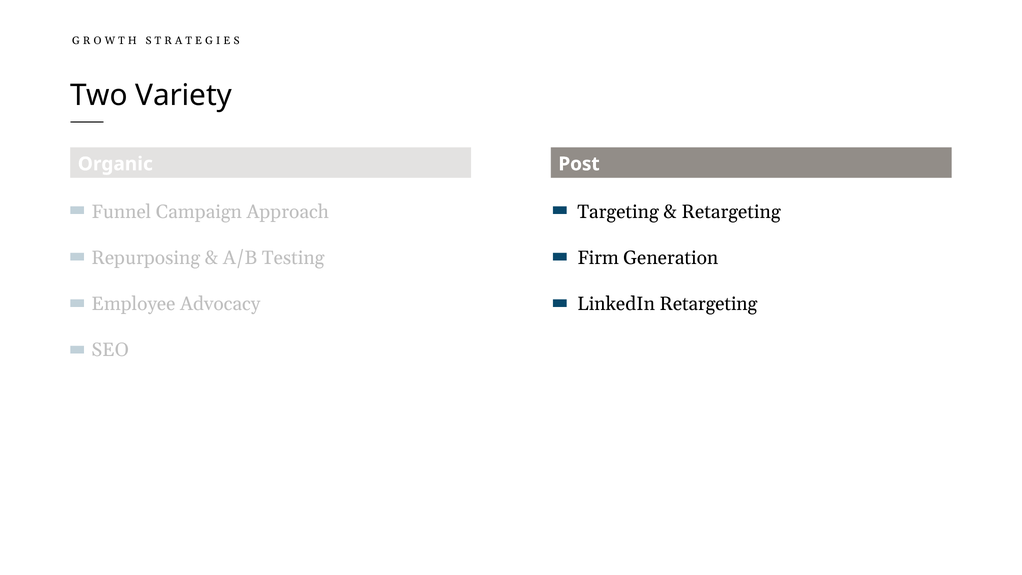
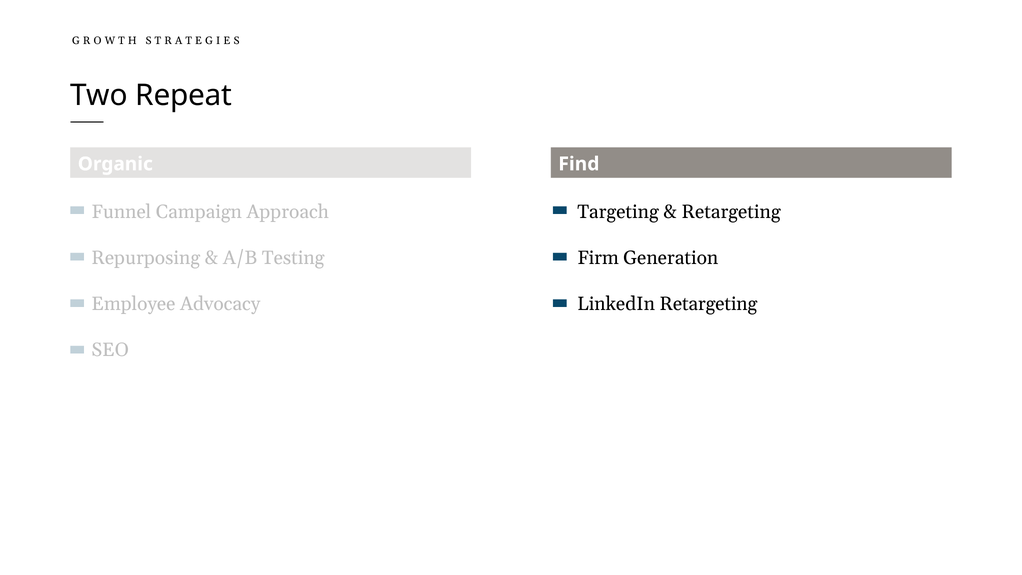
Variety: Variety -> Repeat (184, 95)
Post: Post -> Find (579, 164)
